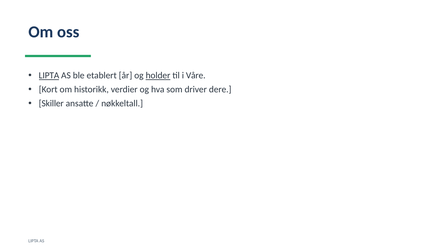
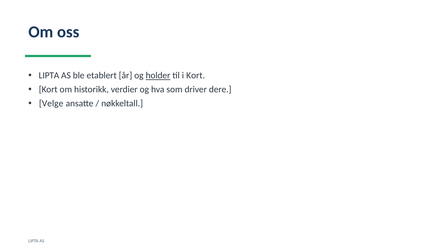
LIPTA underline: present -> none (49, 76)
i Våre: Våre -> Kort (196, 76)
Skiller: Skiller -> Velge (51, 103)
